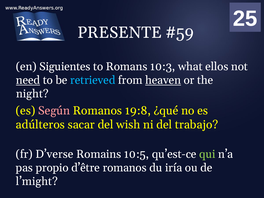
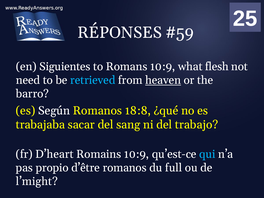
PRESENTE: PRESENTE -> RÉPONSES (120, 33)
Romans 10:3: 10:3 -> 10:9 (163, 67)
ellos: ellos -> flesh (217, 67)
need underline: present -> none (28, 80)
night: night -> barro (32, 94)
Según colour: pink -> white (54, 111)
19:8: 19:8 -> 18:8 (138, 111)
adúlteros: adúlteros -> trabajaba (40, 125)
wish: wish -> sang (128, 125)
D’verse: D’verse -> D’heart (54, 154)
Romains 10:5: 10:5 -> 10:9 (136, 154)
qui colour: light green -> light blue (207, 154)
iría: iría -> full (174, 168)
